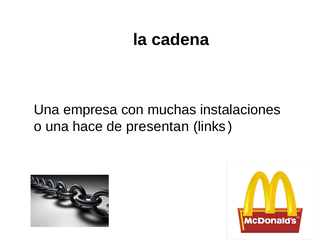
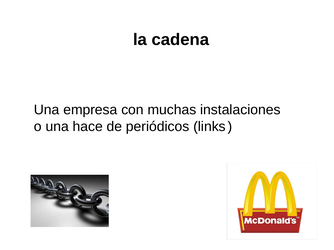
presentan: presentan -> periódicos (158, 127)
